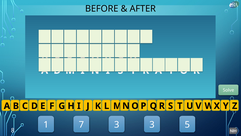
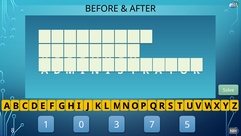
7: 7 -> 0 (81, 124)
3 3: 3 -> 7 (152, 124)
